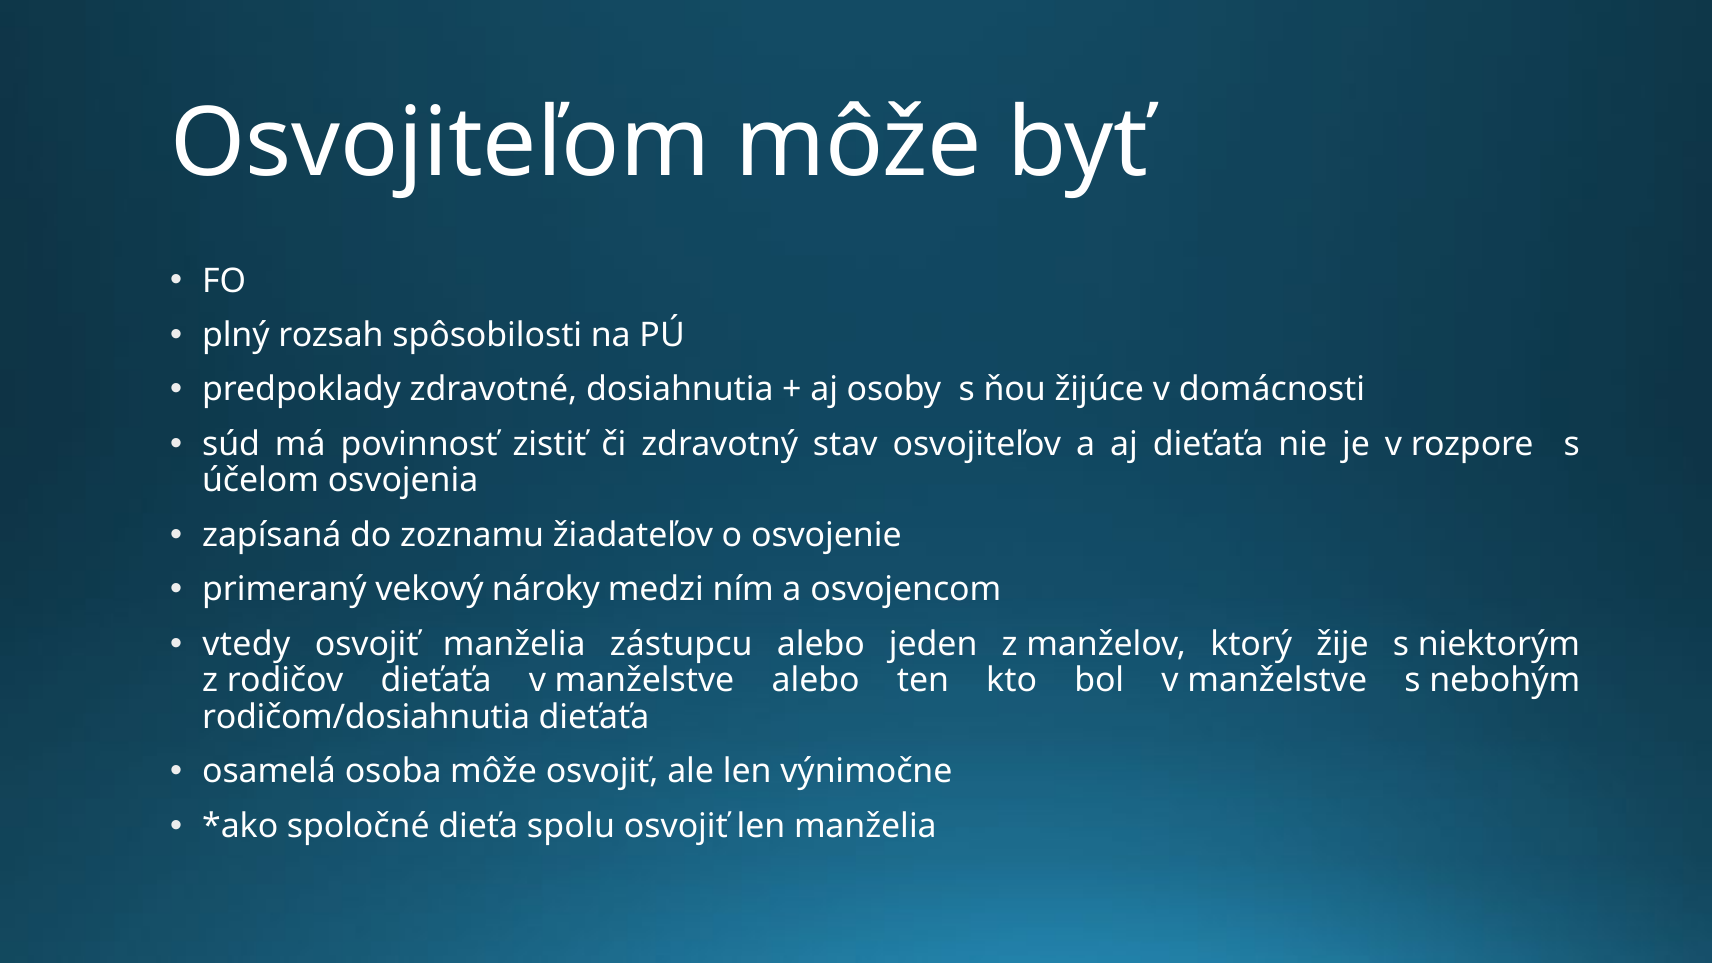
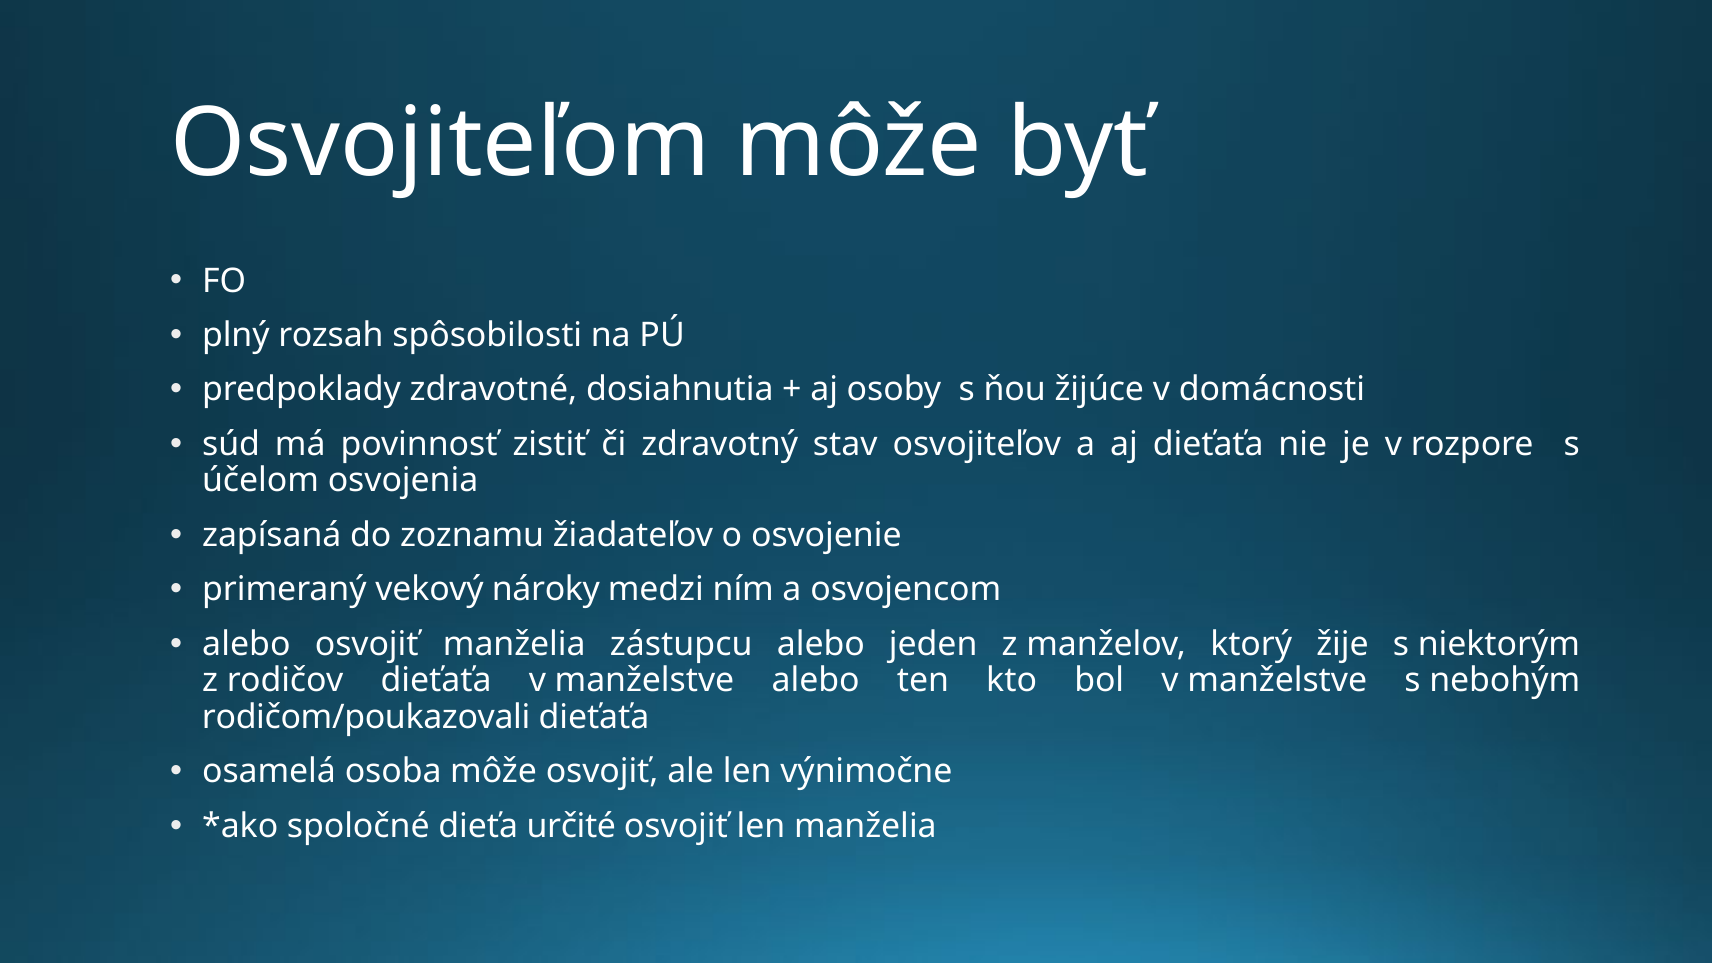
vtedy: vtedy -> alebo (246, 644)
rodičom/dosiahnutia: rodičom/dosiahnutia -> rodičom/poukazovali (366, 717)
spolu: spolu -> určité (571, 826)
